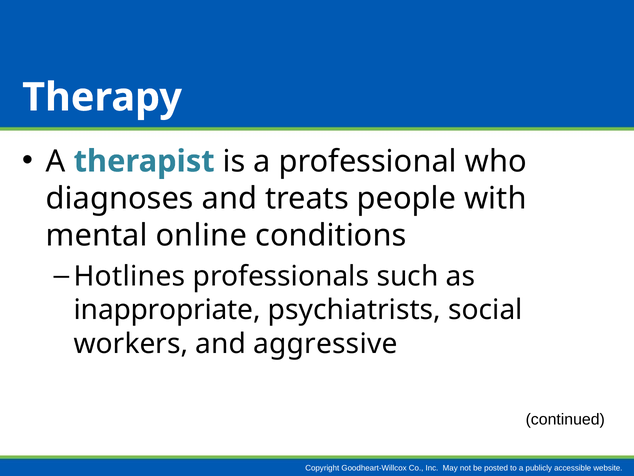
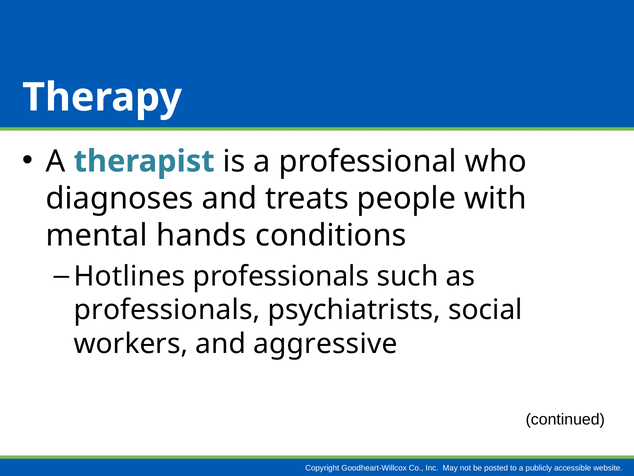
online: online -> hands (201, 235)
inappropriate: inappropriate -> professionals (167, 310)
